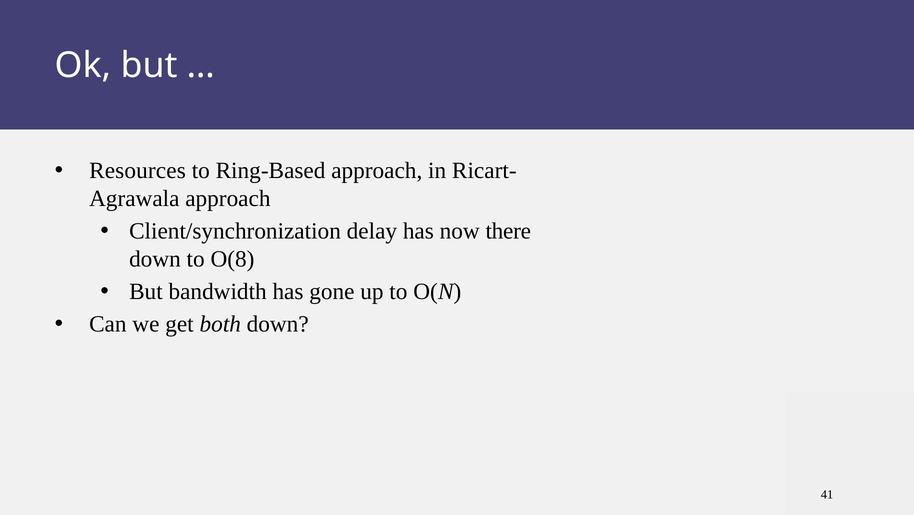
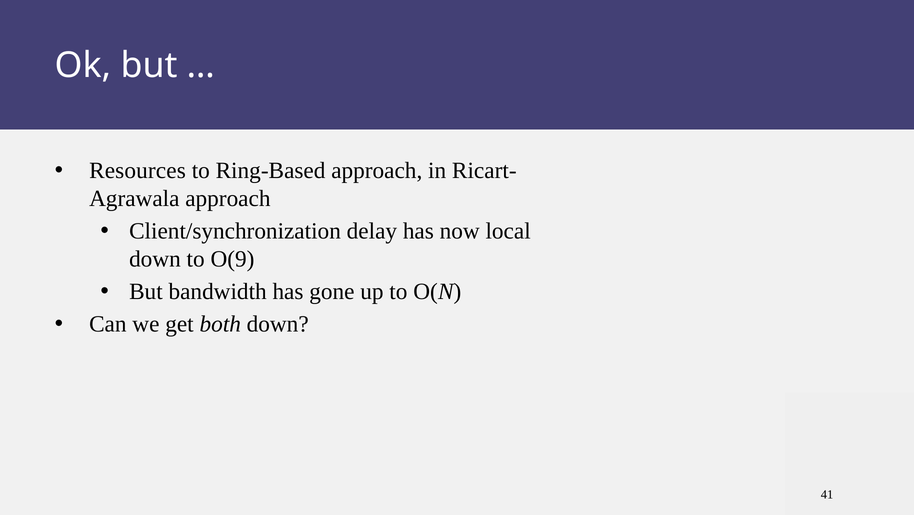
there: there -> local (508, 231)
O(8: O(8 -> O(9 (232, 259)
